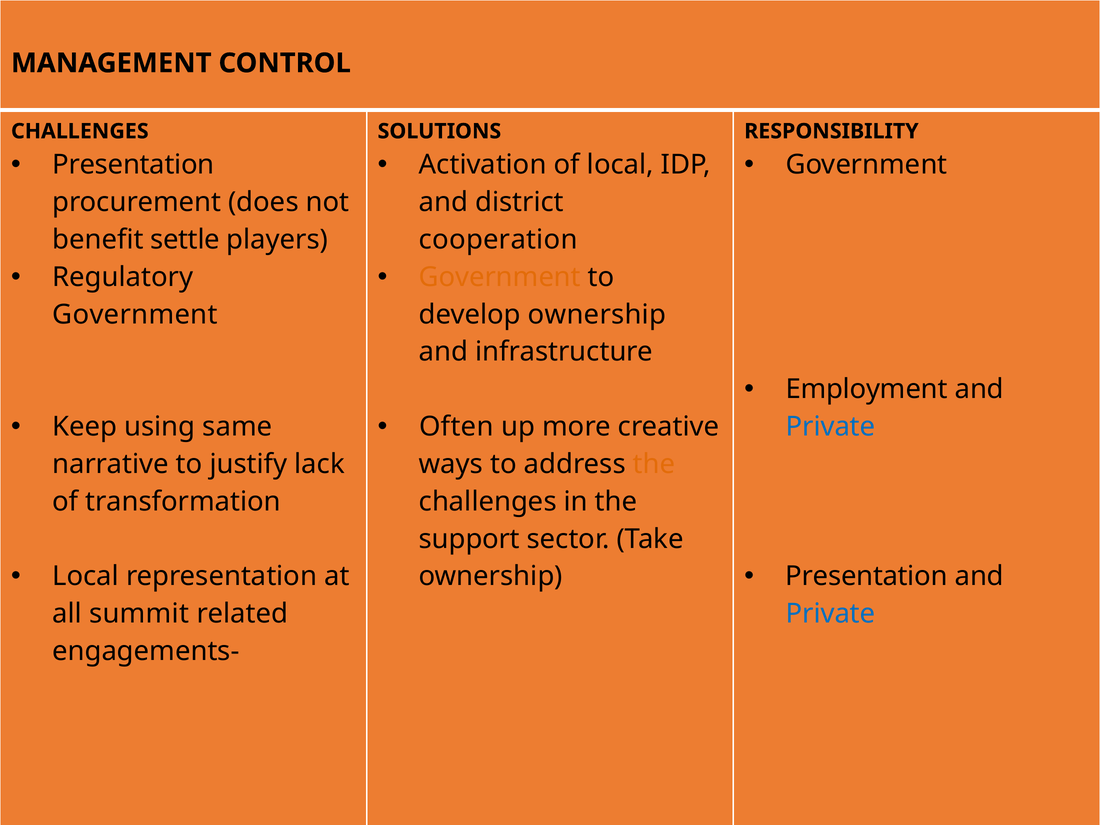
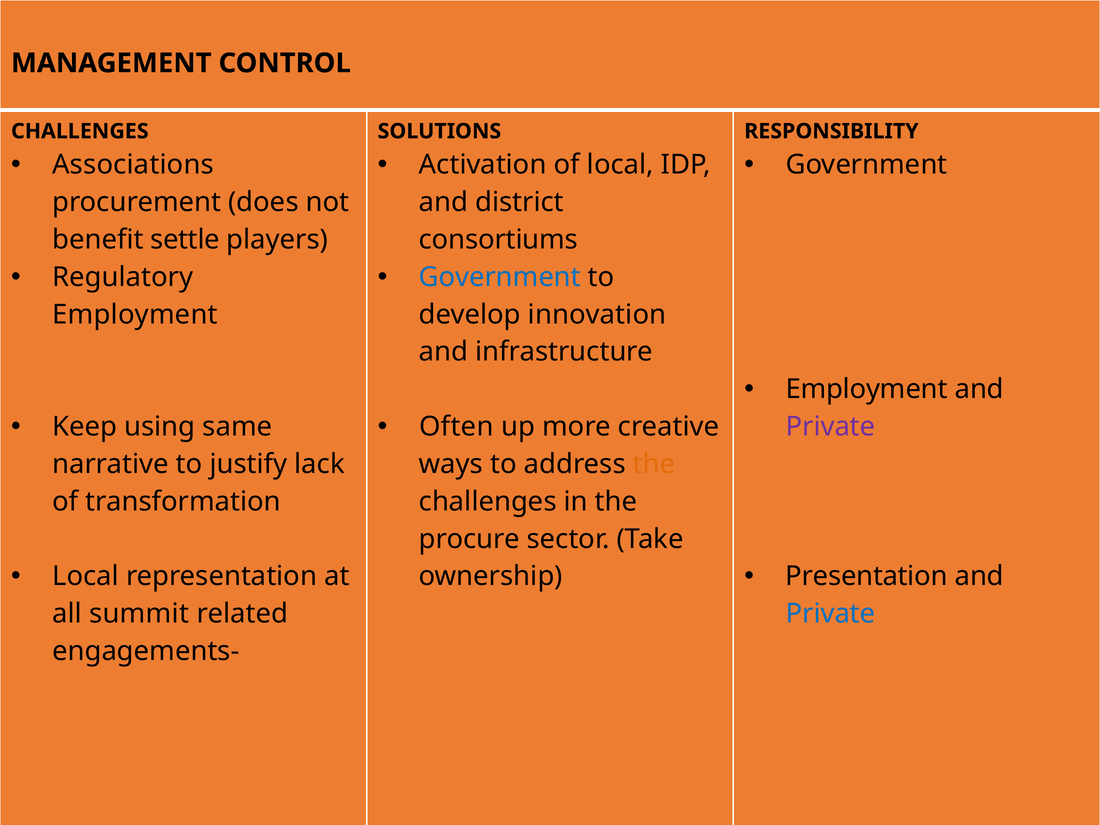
Presentation: Presentation -> Associations (133, 165)
cooperation: cooperation -> consortiums (498, 240)
Government colour: orange -> blue (500, 277)
Government: Government -> Employment (135, 314)
develop ownership: ownership -> innovation (597, 314)
Private colour: blue -> purple (830, 427)
support: support -> procure (469, 539)
